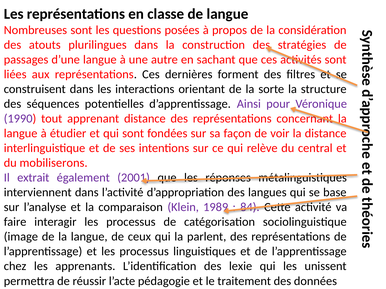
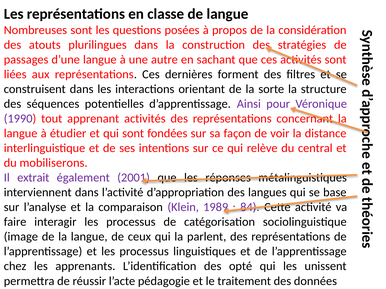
apprenant distance: distance -> activités (145, 119)
lexie: lexie -> opté (241, 267)
